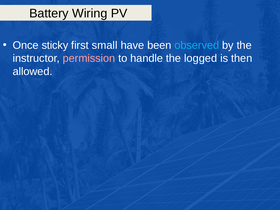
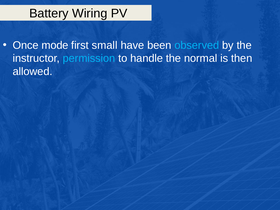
sticky: sticky -> mode (55, 45)
permission colour: pink -> light blue (89, 58)
logged: logged -> normal (201, 58)
